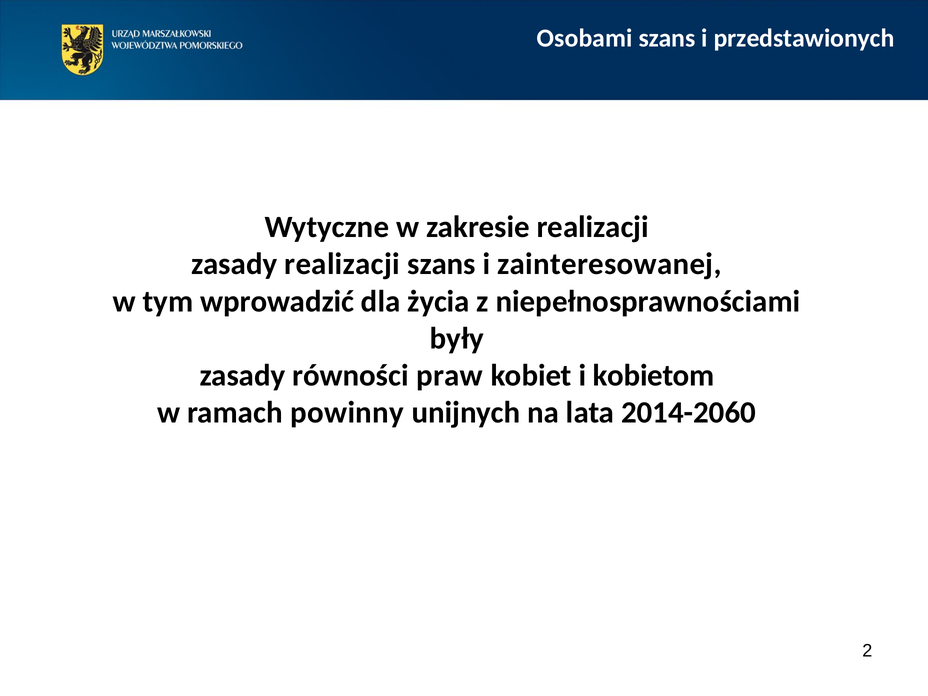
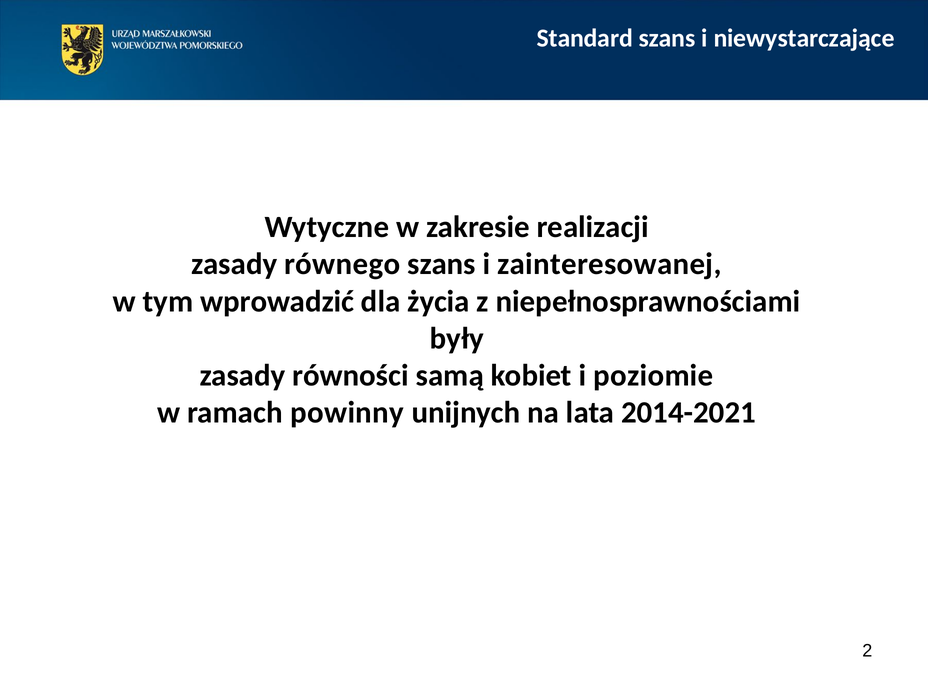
Osobami: Osobami -> Standard (585, 38)
przedstawionych: przedstawionych -> niewystarczające (804, 38)
zasady realizacji: realizacji -> równego (342, 264)
praw: praw -> samą (450, 376)
kobietom: kobietom -> poziomie (653, 376)
2014-2060: 2014-2060 -> 2014-2021 (689, 413)
